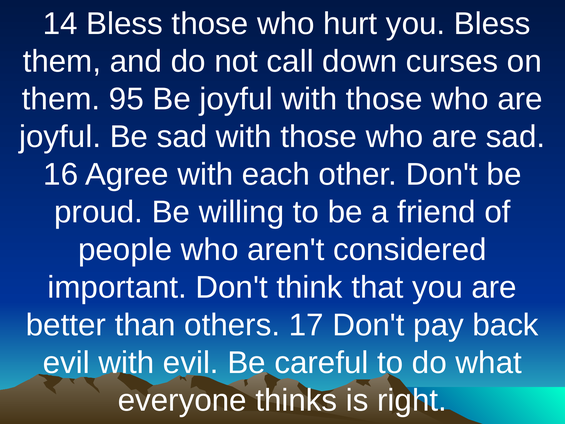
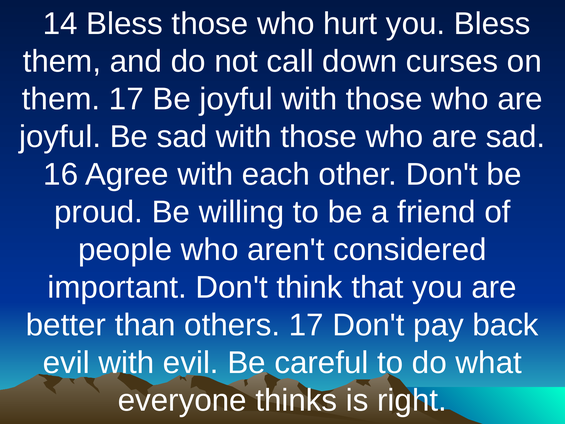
them 95: 95 -> 17 (126, 99)
